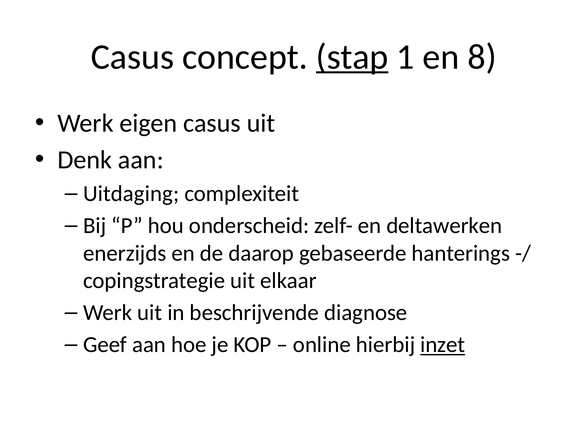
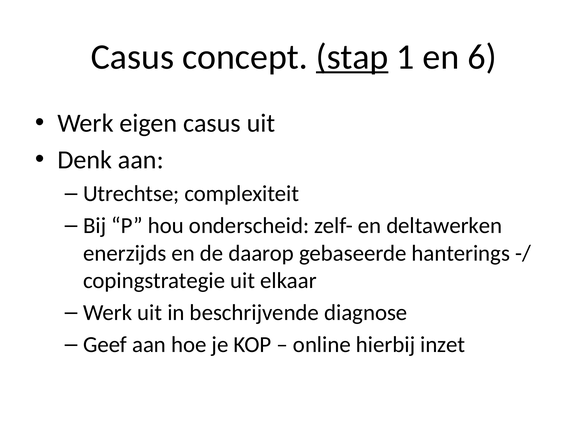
8: 8 -> 6 (482, 57)
Uitdaging: Uitdaging -> Utrechtse (131, 194)
inzet underline: present -> none (443, 345)
